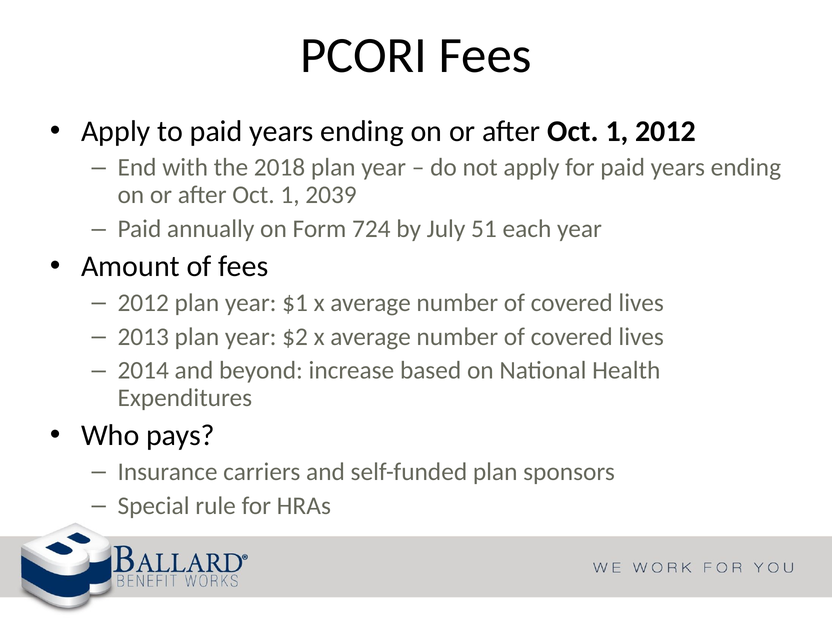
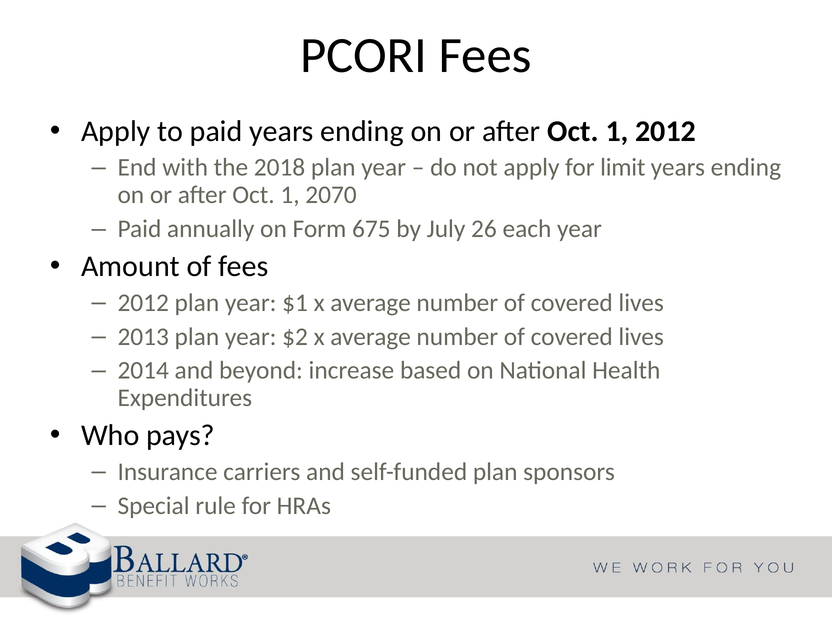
for paid: paid -> limit (623, 168)
2039: 2039 -> 2070 (331, 195)
724: 724 -> 675 (371, 229)
51: 51 -> 26 (484, 229)
